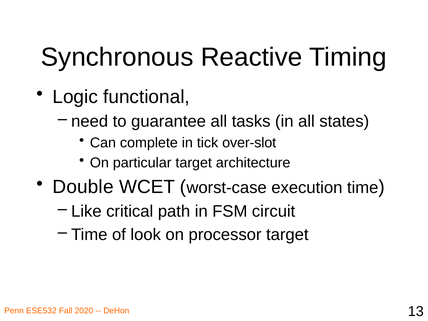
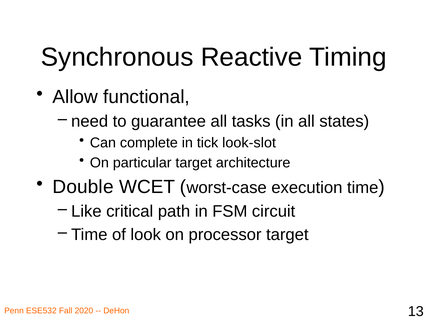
Logic: Logic -> Allow (75, 97)
over-slot: over-slot -> look-slot (249, 143)
